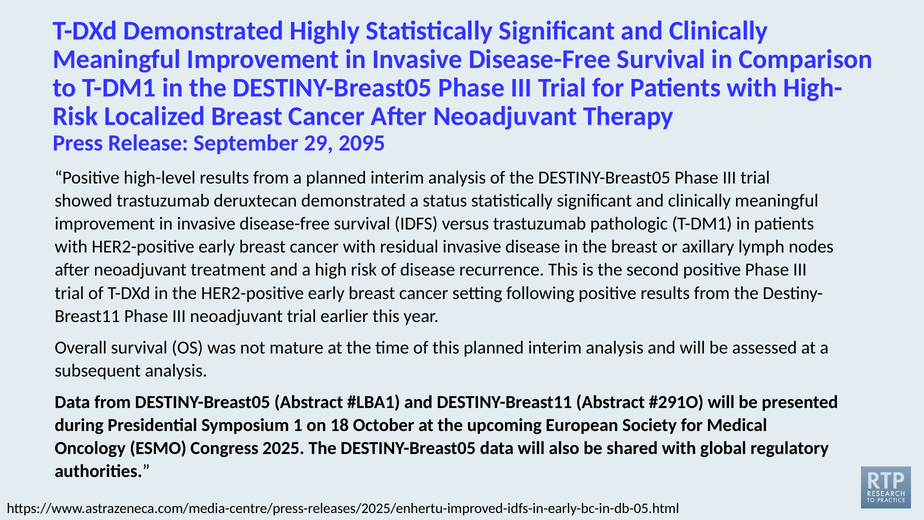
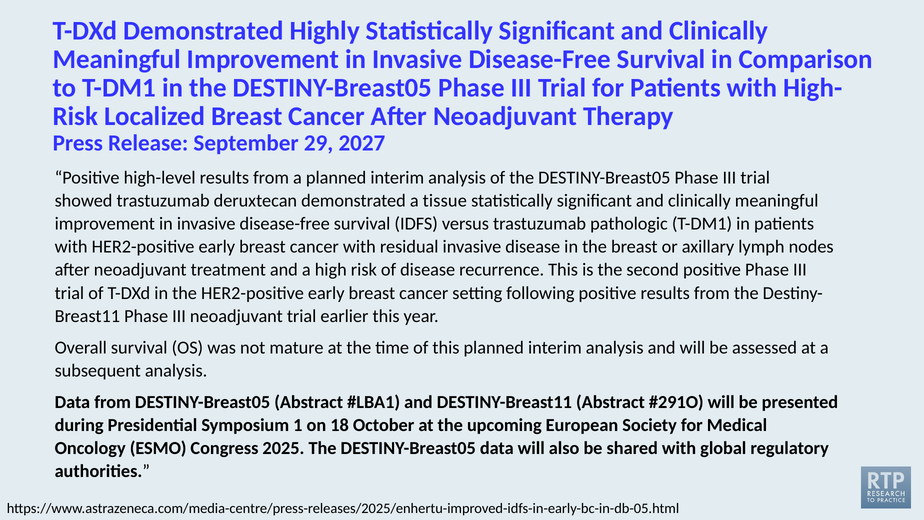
2095: 2095 -> 2027 (362, 143)
status: status -> tissue (445, 201)
